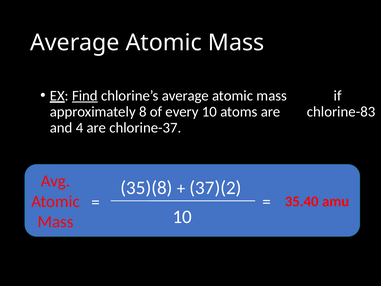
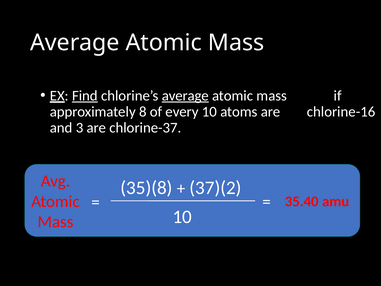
average underline: none -> present (185, 96)
chlorine-83: chlorine-83 -> chlorine-16 (341, 112)
4: 4 -> 3 (80, 128)
